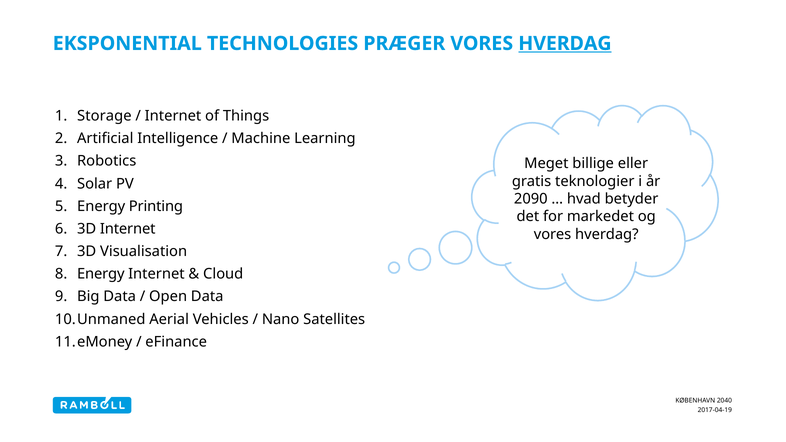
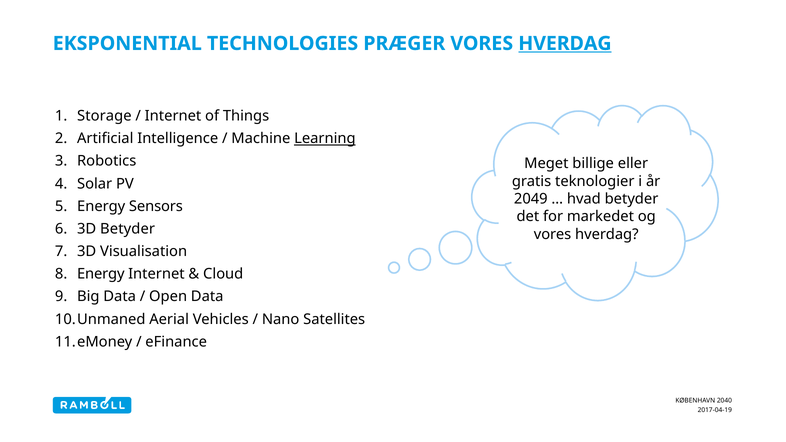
Learning underline: none -> present (325, 139)
2090: 2090 -> 2049 (531, 199)
Printing: Printing -> Sensors (156, 206)
3D Internet: Internet -> Betyder (128, 229)
